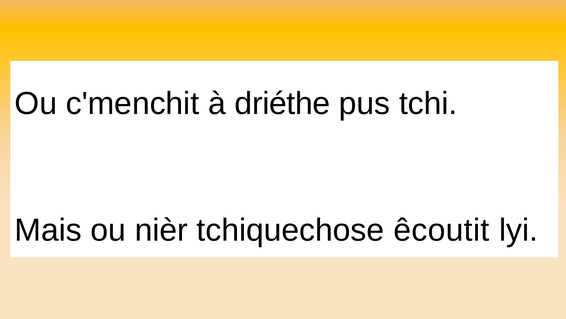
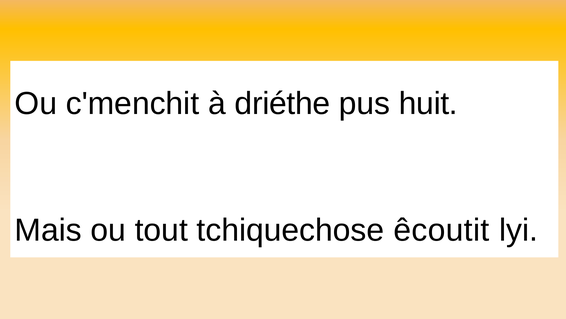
tchi: tchi -> huit (428, 103)
nièr: nièr -> tout (161, 230)
